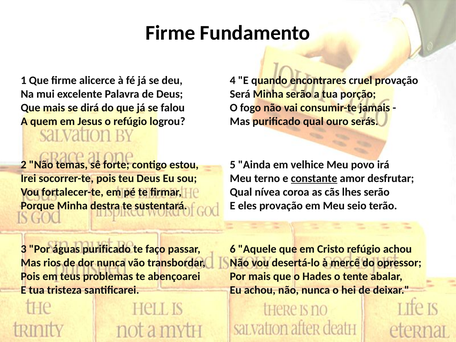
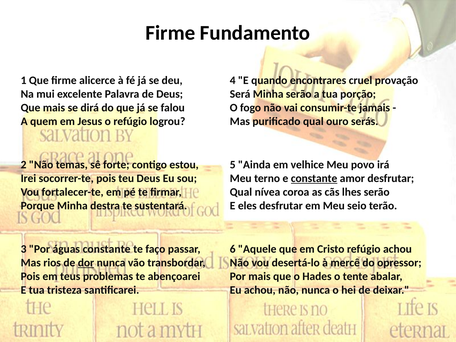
eles provação: provação -> desfrutar (281, 206)
águas purificado: purificado -> constante (107, 249)
dor underline: none -> present (86, 263)
